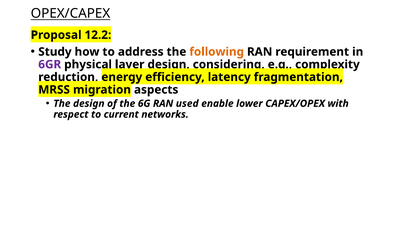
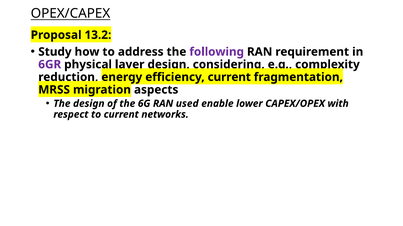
12.2: 12.2 -> 13.2 (98, 35)
following colour: orange -> purple (217, 52)
efficiency latency: latency -> current (229, 77)
